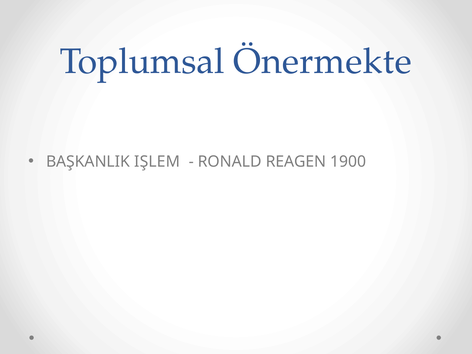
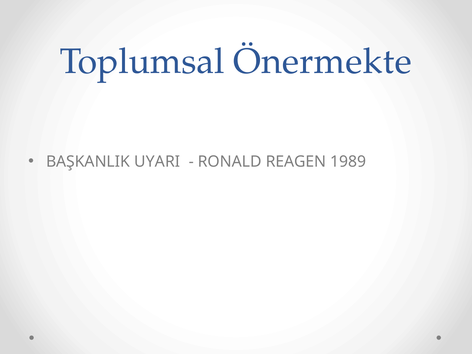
IŞLEM: IŞLEM -> UYARI (157, 162)
1900: 1900 -> 1989 (348, 162)
